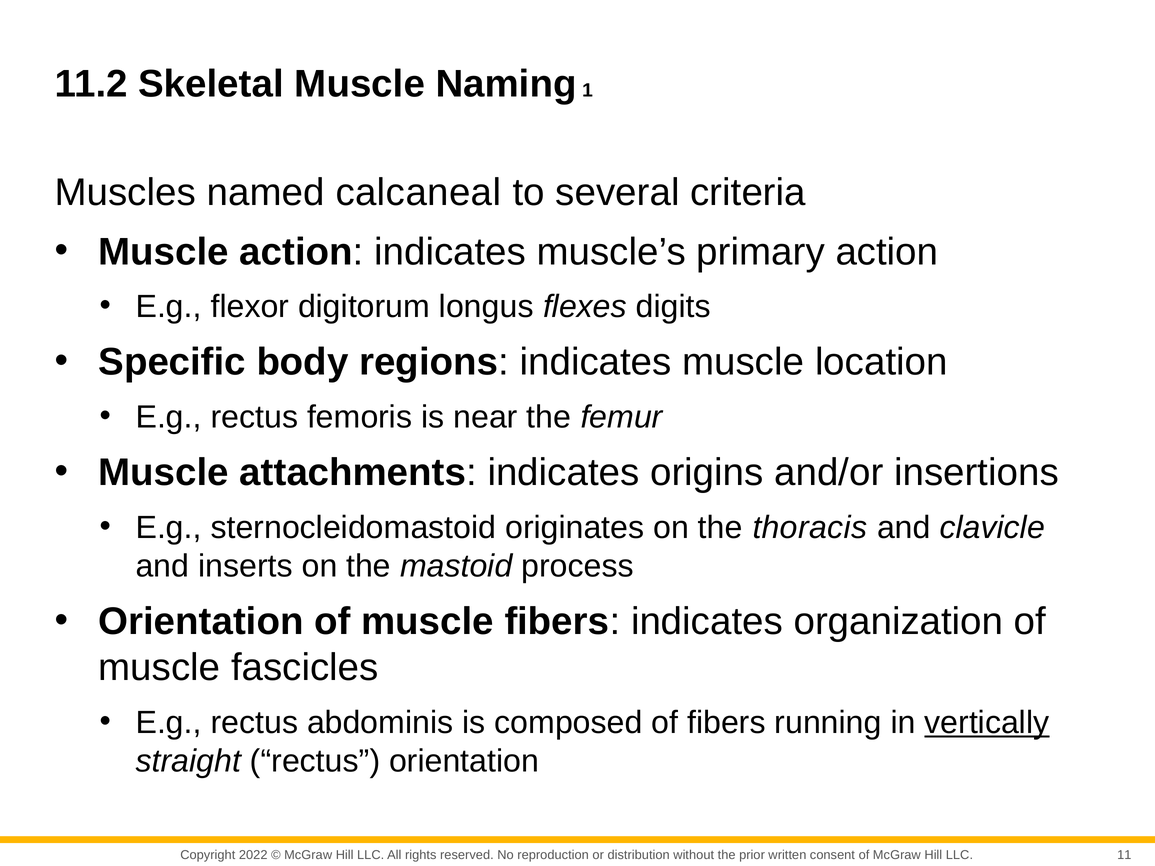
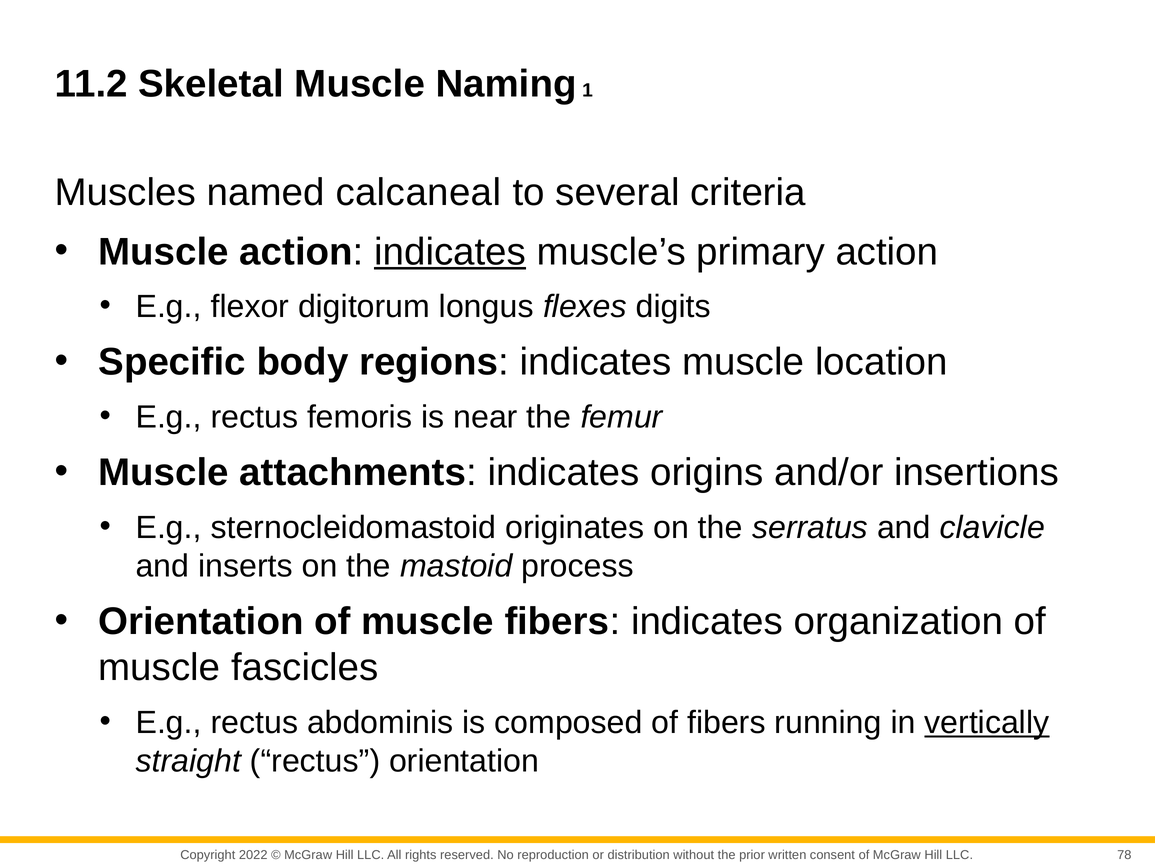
indicates underline: none -> present (450, 252)
thoracis: thoracis -> serratus (810, 528)
11: 11 -> 78 (1124, 855)
